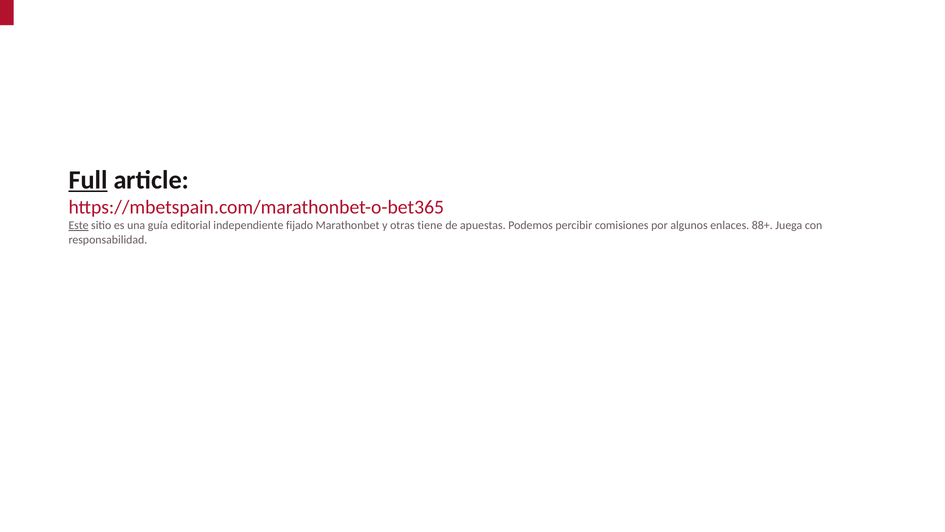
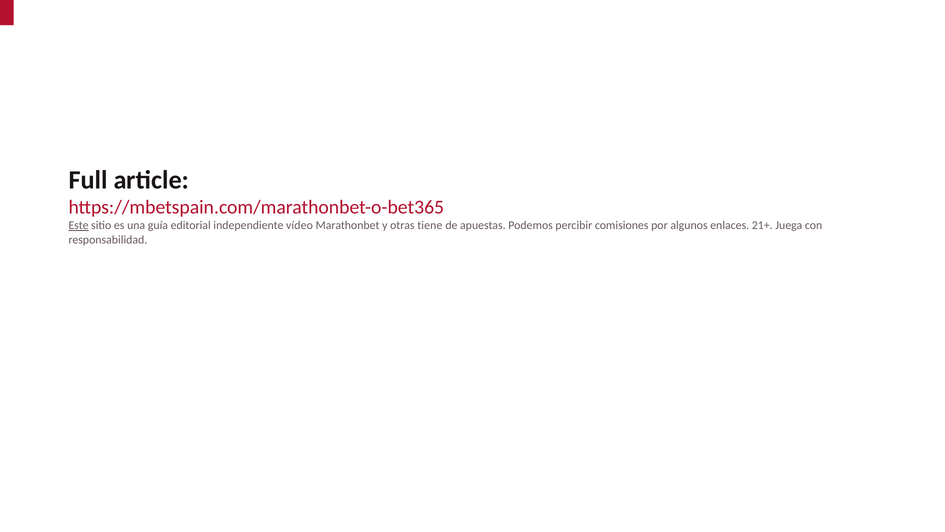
Full underline: present -> none (88, 180)
fijado: fijado -> vídeo (299, 225)
88+: 88+ -> 21+ (762, 225)
